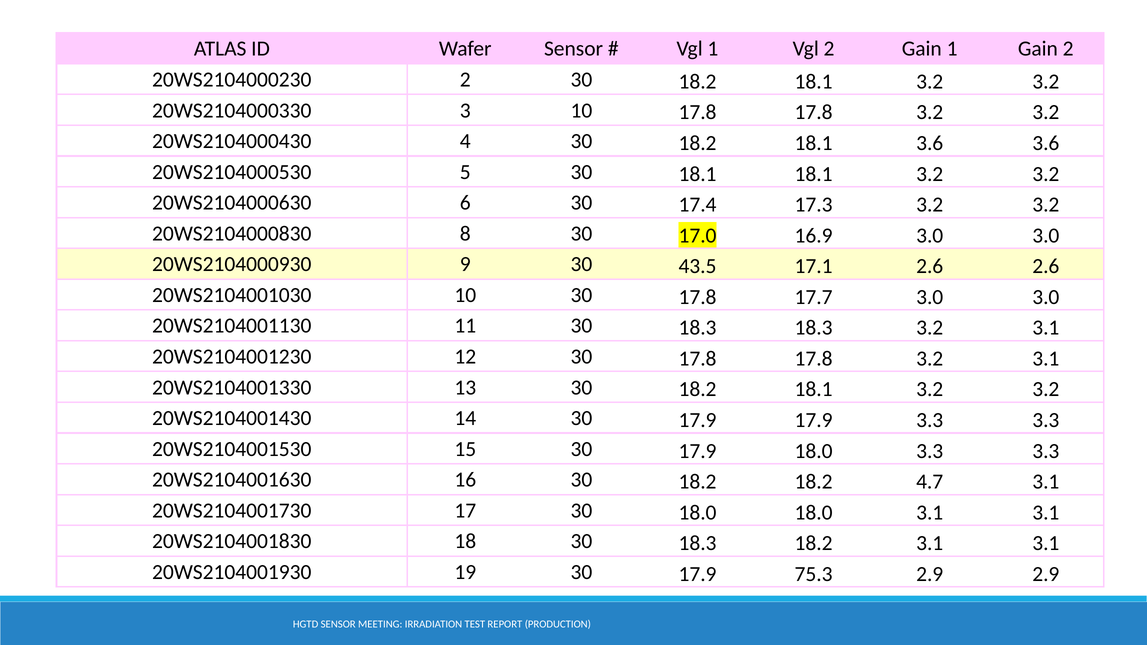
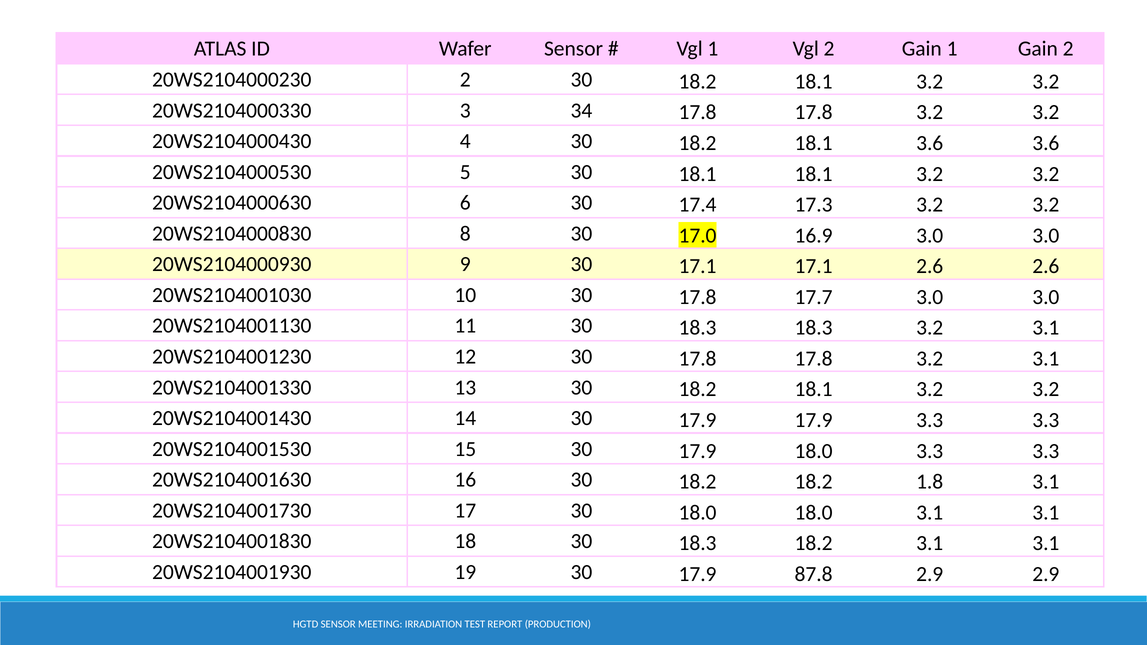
3 10: 10 -> 34 (581, 110)
30 43.5: 43.5 -> 17.1 (697, 266)
4.7: 4.7 -> 1.8 (930, 482)
75.3: 75.3 -> 87.8 (814, 574)
